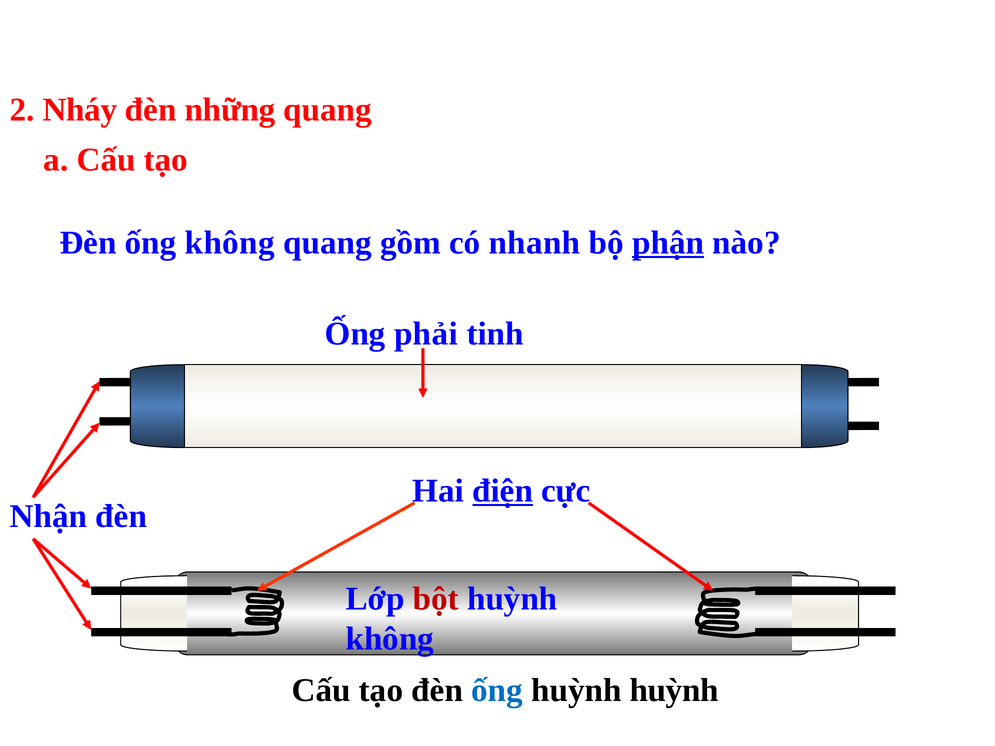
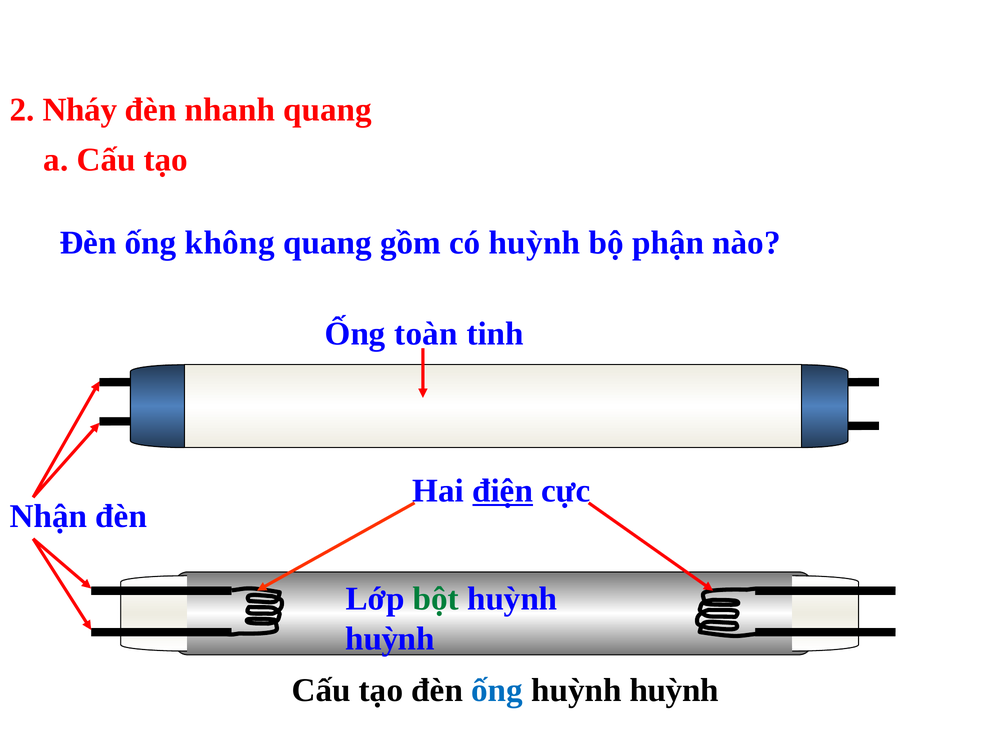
những: những -> nhanh (230, 110)
có nhanh: nhanh -> huỳnh (534, 243)
phận underline: present -> none (668, 243)
phải: phải -> toàn (426, 334)
bột colour: red -> green (436, 599)
không: không -> huỳnh (390, 639)
